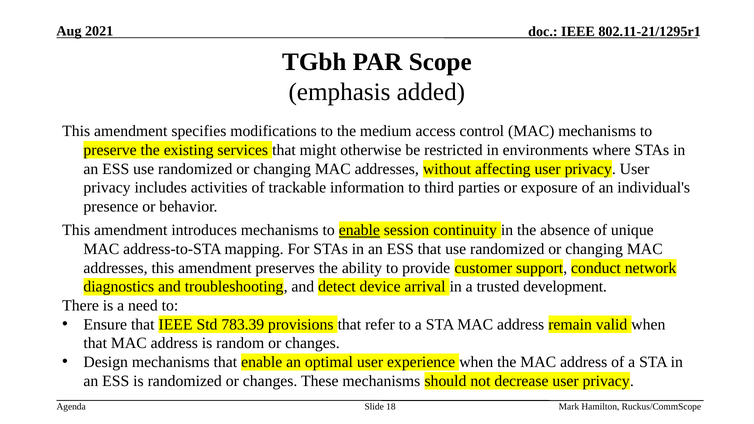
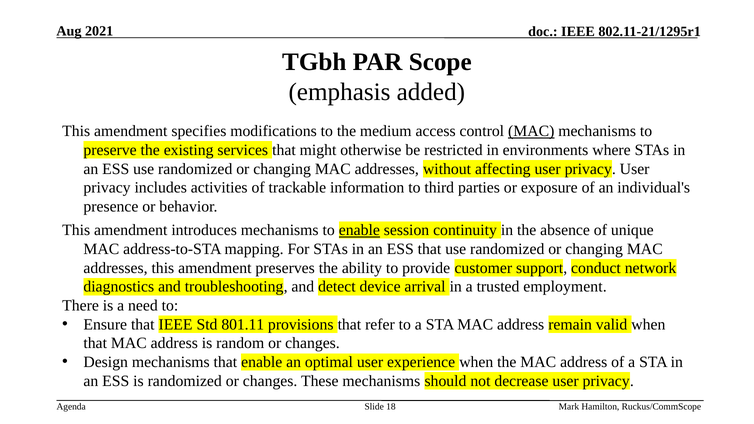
MAC underline: none -> present (531, 131)
development: development -> employment (565, 287)
783.39: 783.39 -> 801.11 (243, 324)
